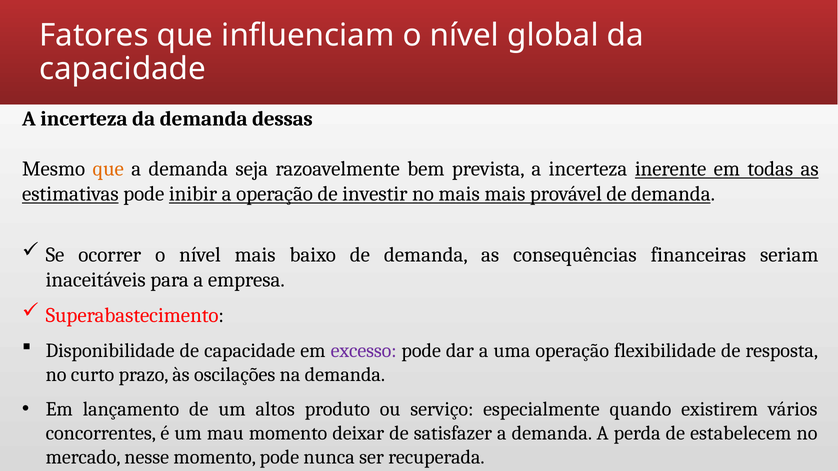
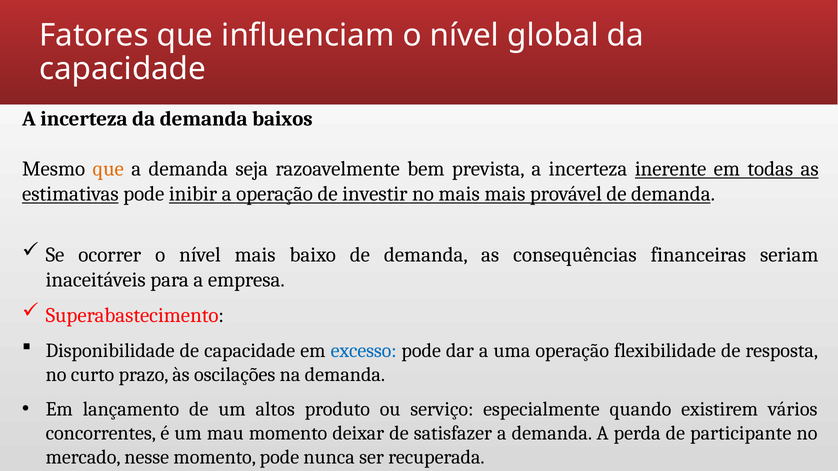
dessas: dessas -> baixos (282, 119)
excesso colour: purple -> blue (364, 351)
estabelecem: estabelecem -> participante (741, 433)
